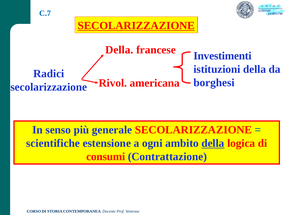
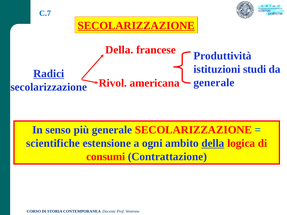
Investimenti: Investimenti -> Produttività (222, 56)
istituzioni della: della -> studi (255, 69)
Radici underline: none -> present (49, 74)
borghesi: borghesi -> generale (214, 83)
